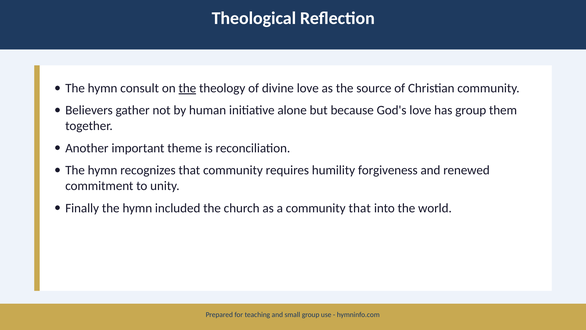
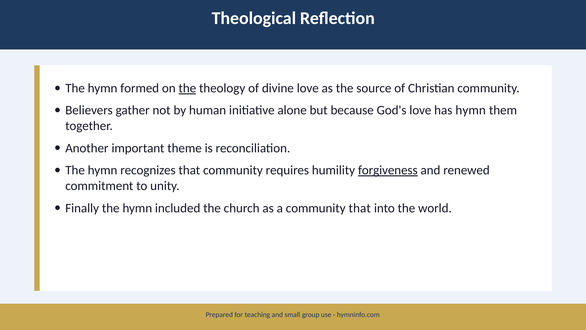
consult: consult -> formed (140, 88)
has group: group -> hymn (471, 110)
forgiveness underline: none -> present (388, 170)
